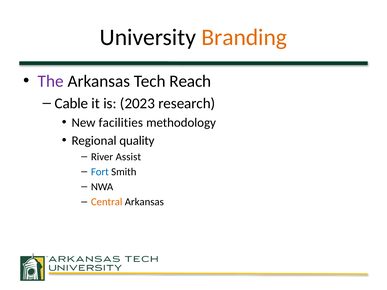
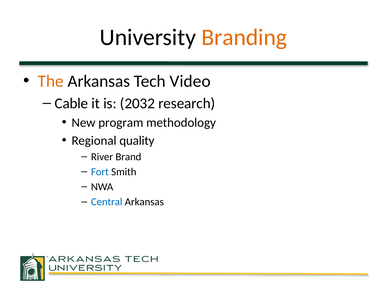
The colour: purple -> orange (51, 81)
Reach: Reach -> Video (190, 81)
2023: 2023 -> 2032 (137, 103)
facilities: facilities -> program (121, 123)
Assist: Assist -> Brand (128, 157)
Central colour: orange -> blue (107, 202)
